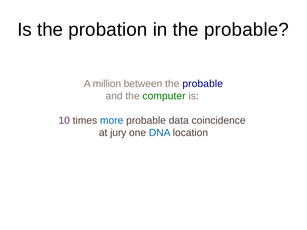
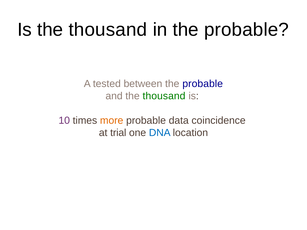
Is the probation: probation -> thousand (108, 30)
million: million -> tested (107, 84)
and the computer: computer -> thousand (164, 96)
more colour: blue -> orange (112, 121)
jury: jury -> trial (118, 133)
